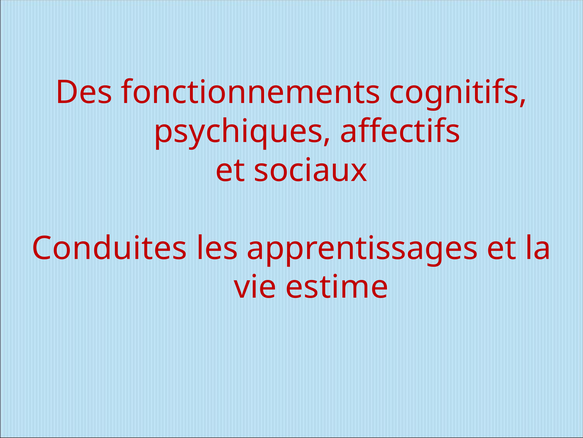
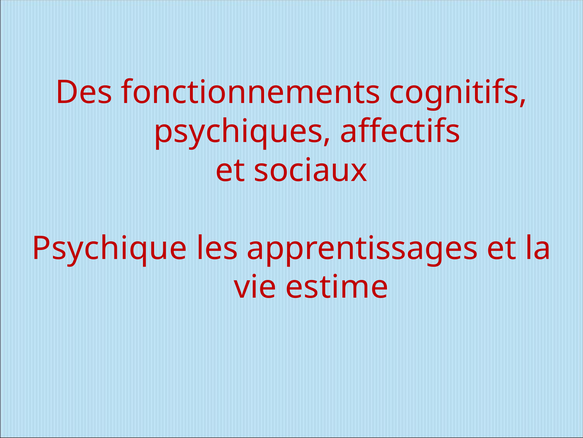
Conduites: Conduites -> Psychique (109, 248)
